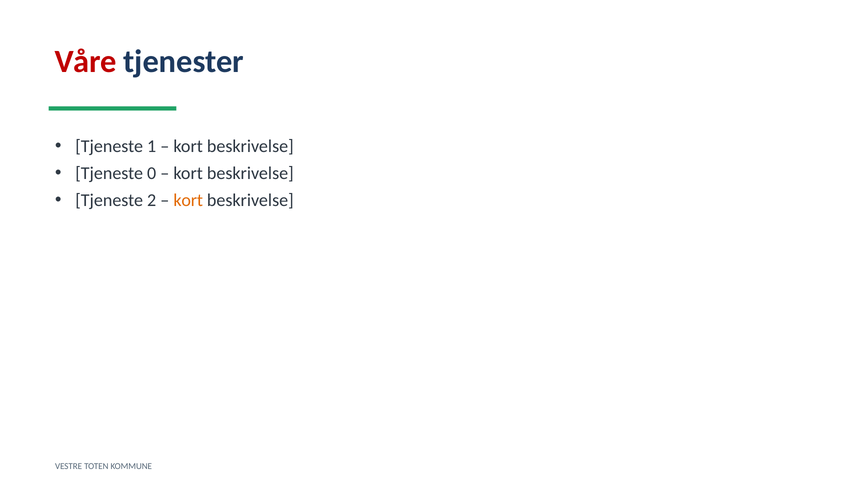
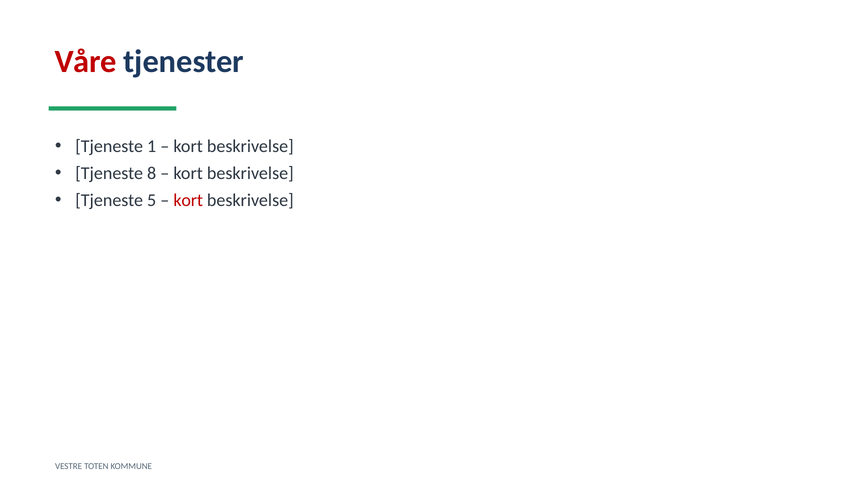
0: 0 -> 8 (152, 174)
2: 2 -> 5 (152, 201)
kort colour: orange -> red (188, 201)
